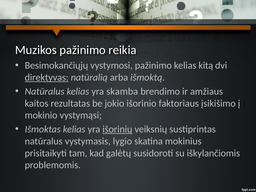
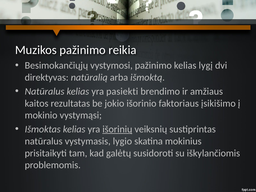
kitą: kitą -> lygį (206, 65)
direktyvas underline: present -> none (47, 77)
skamba: skamba -> pasiekti (122, 91)
